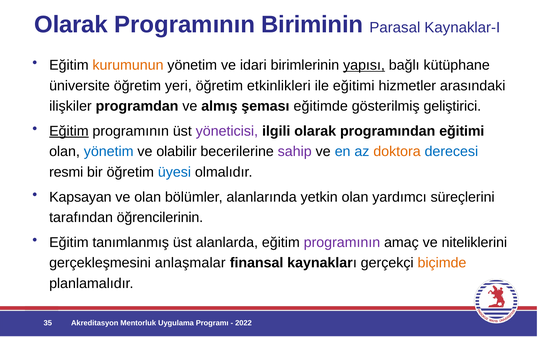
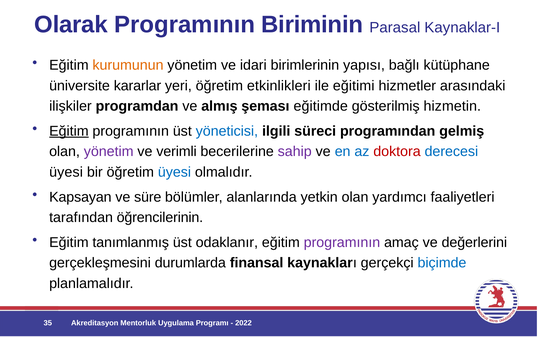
yapısı underline: present -> none (364, 65)
üniversite öğretim: öğretim -> kararlar (137, 86)
geliştirici: geliştirici -> hizmetin (452, 106)
yöneticisi colour: purple -> blue (227, 131)
ilgili olarak: olarak -> süreci (315, 131)
programından eğitimi: eğitimi -> gelmiş (462, 131)
yönetim colour: blue -> purple (109, 152)
olabilir: olabilir -> verimli (177, 152)
doktora colour: orange -> red (397, 152)
resmi: resmi -> üyesi (66, 172)
ve olan: olan -> süre (148, 197)
süreçlerini: süreçlerini -> faaliyetleri (463, 197)
alanlarda: alanlarda -> odaklanır (227, 242)
niteliklerini: niteliklerini -> değerlerini (474, 242)
anlaşmalar: anlaşmalar -> durumlarda (190, 263)
biçimde colour: orange -> blue (442, 263)
